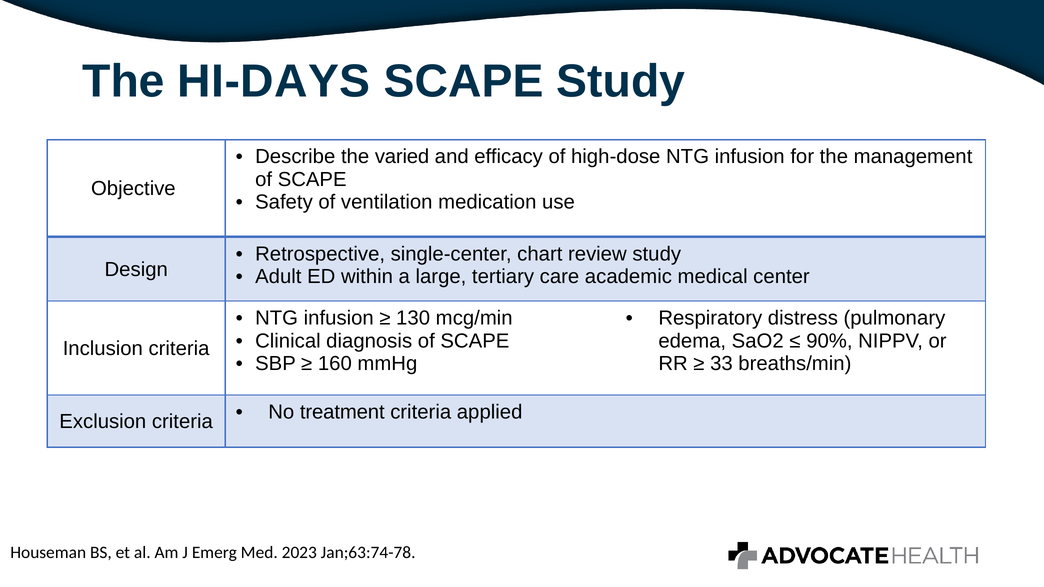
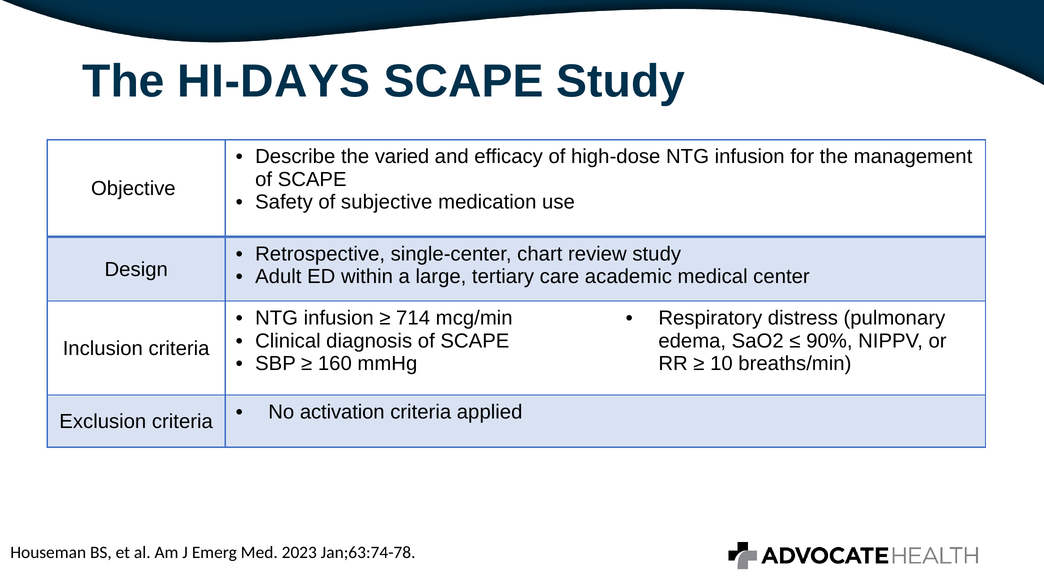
ventilation: ventilation -> subjective (387, 202)
130: 130 -> 714 (413, 318)
33: 33 -> 10 (721, 364)
treatment: treatment -> activation (342, 412)
